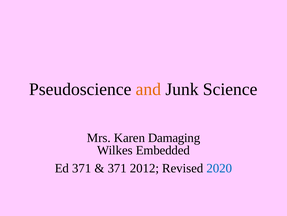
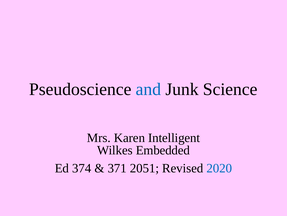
and colour: orange -> blue (148, 89)
Damaging: Damaging -> Intelligent (174, 137)
Ed 371: 371 -> 374 (82, 168)
2012: 2012 -> 2051 (144, 168)
